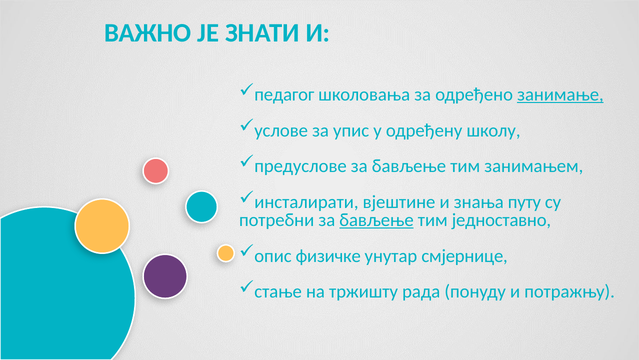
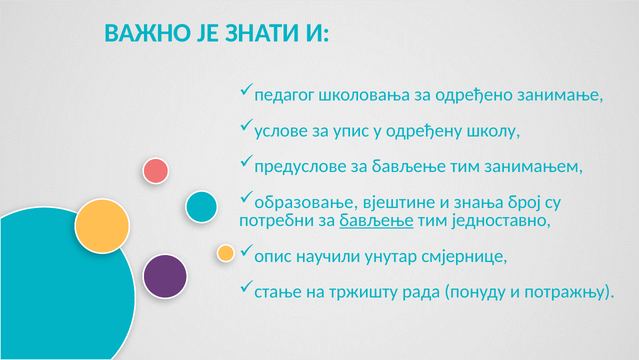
занимање underline: present -> none (560, 94)
инсталирати: инсталирати -> образовање (306, 202)
путу: путу -> број (524, 202)
физичке: физичке -> научили (328, 255)
